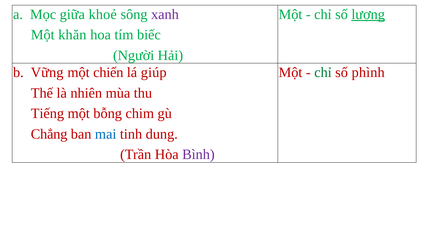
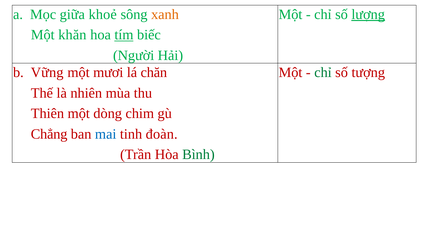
xanh colour: purple -> orange (165, 14)
tím underline: none -> present (124, 35)
chiến: chiến -> mươi (108, 72)
giúp: giúp -> chăn (154, 72)
phình: phình -> tượng (368, 72)
Tiếng: Tiếng -> Thiên (47, 113)
bỗng: bỗng -> dòng (108, 113)
dung: dung -> đoàn (162, 134)
Bình colour: purple -> green (198, 154)
